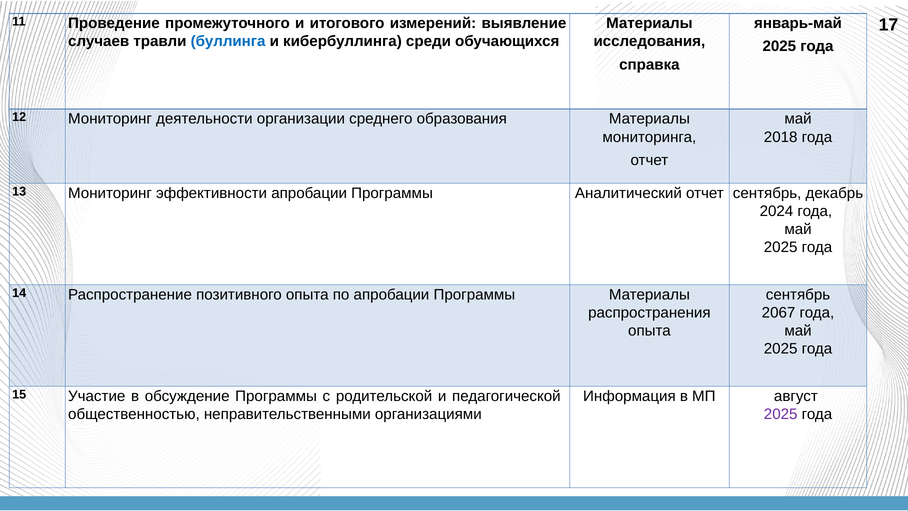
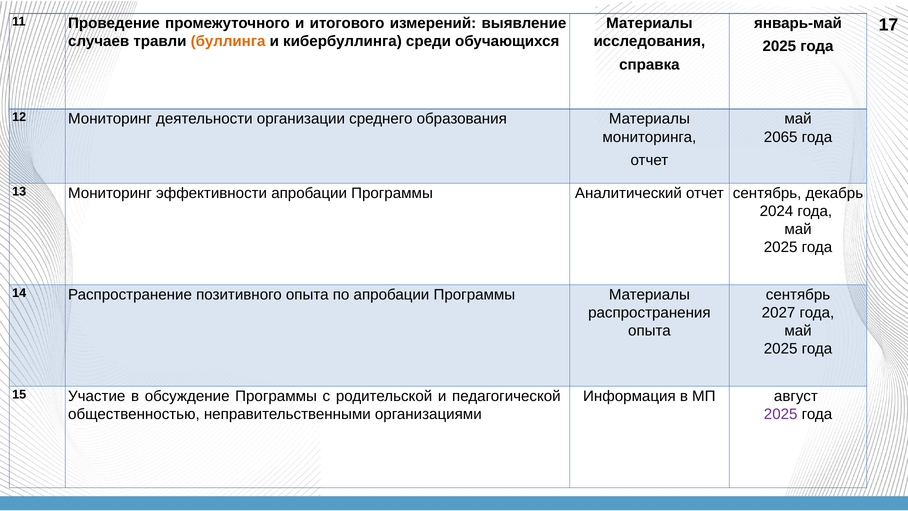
буллинга colour: blue -> orange (228, 41)
2018: 2018 -> 2065 (781, 137)
2067: 2067 -> 2027 (779, 313)
